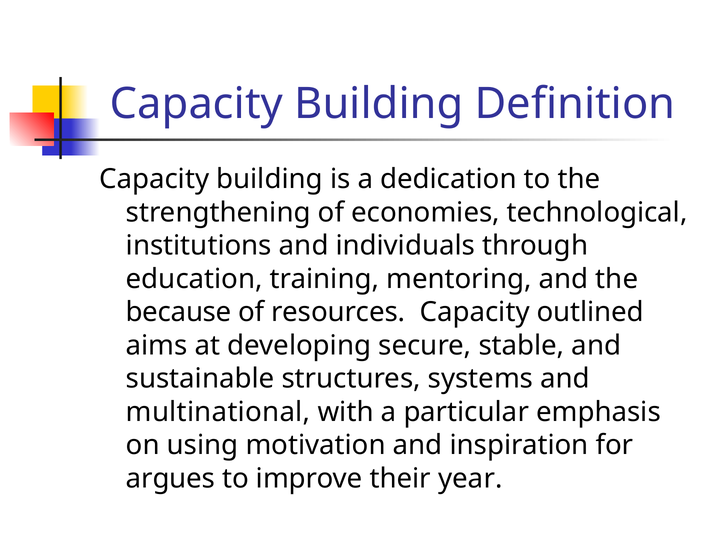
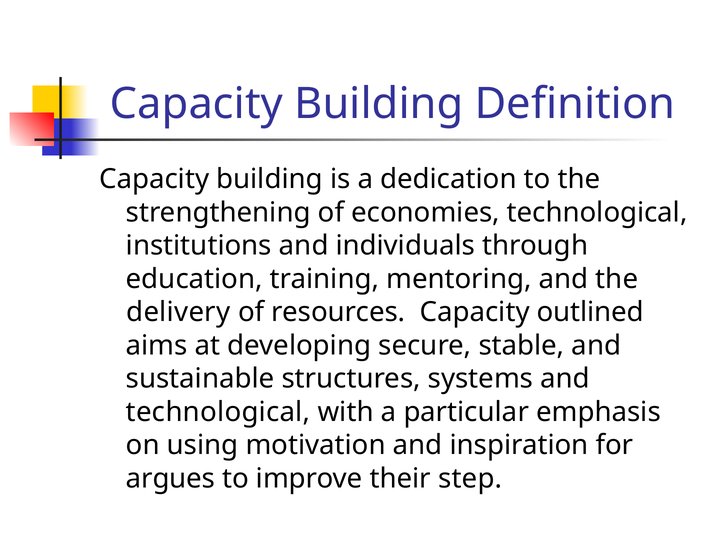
because: because -> delivery (178, 312)
multinational: multinational -> technological (218, 412)
year: year -> step (470, 478)
